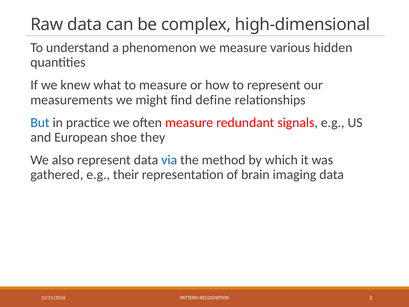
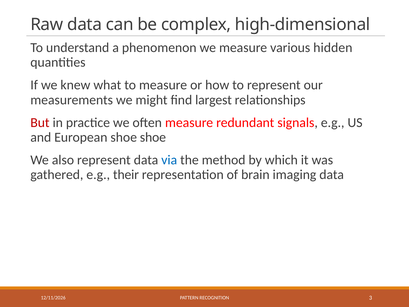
define: define -> largest (214, 100)
But colour: blue -> red (40, 122)
shoe they: they -> shoe (153, 137)
